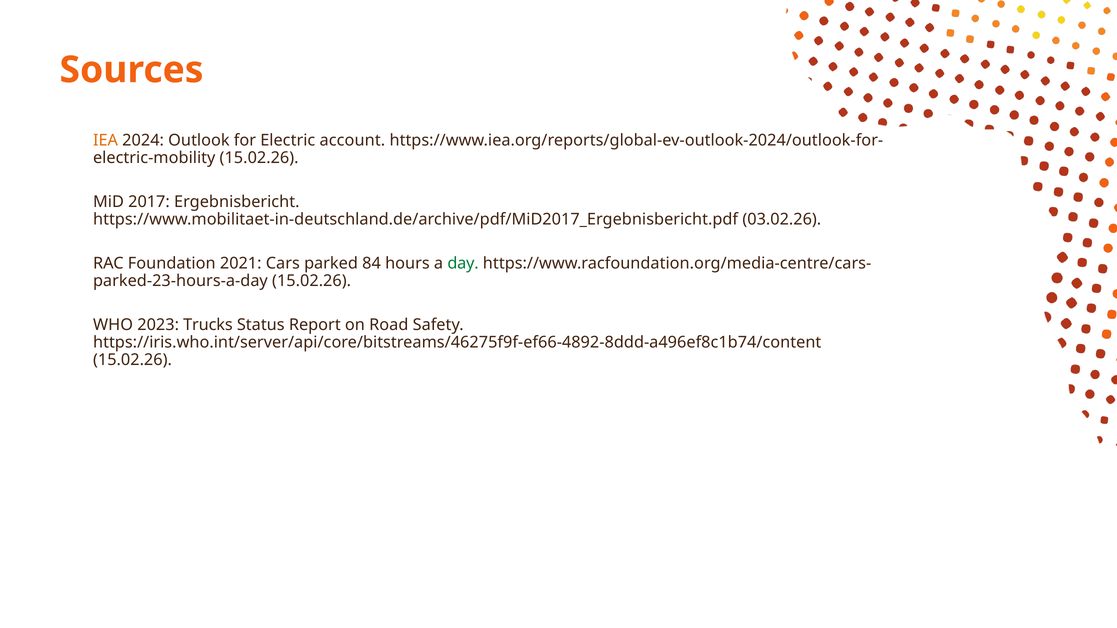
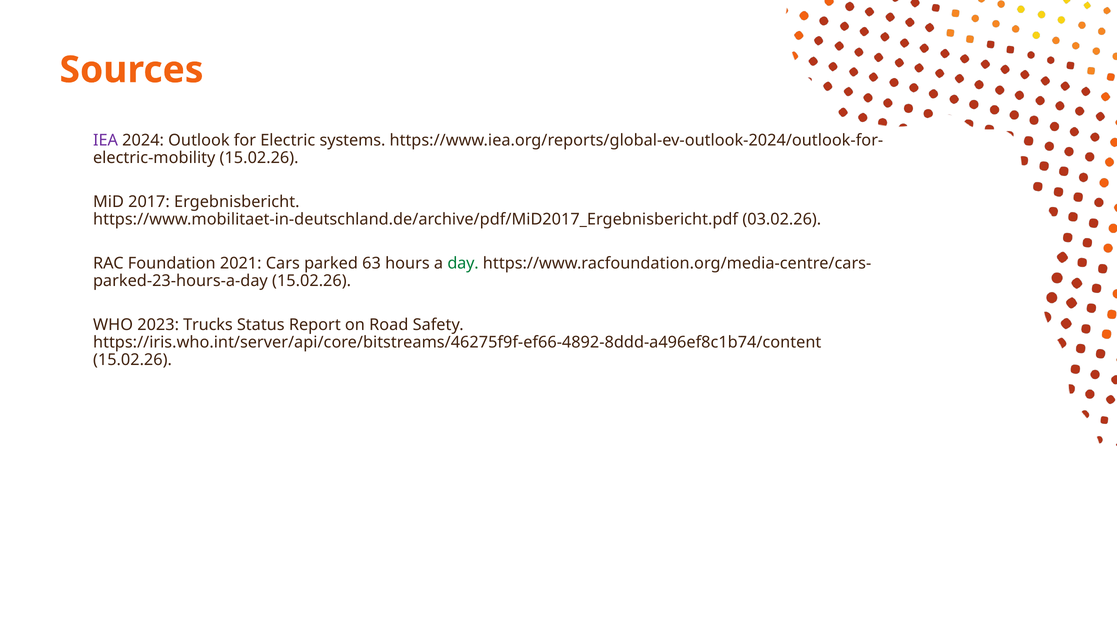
IEA colour: orange -> purple (106, 140)
account: account -> systems (352, 140)
84: 84 -> 63 (371, 263)
